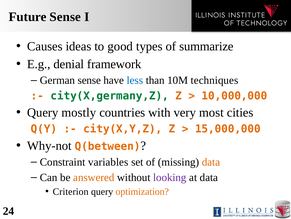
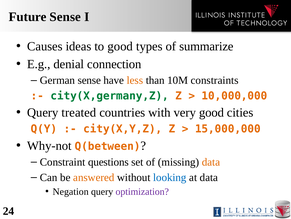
framework: framework -> connection (114, 64)
less colour: blue -> orange (135, 80)
techniques: techniques -> constraints (215, 80)
mostly: mostly -> treated (79, 112)
very most: most -> good (211, 112)
variables: variables -> questions (108, 161)
looking colour: purple -> blue (170, 177)
Criterion: Criterion -> Negation (71, 191)
optimization colour: orange -> purple (142, 191)
